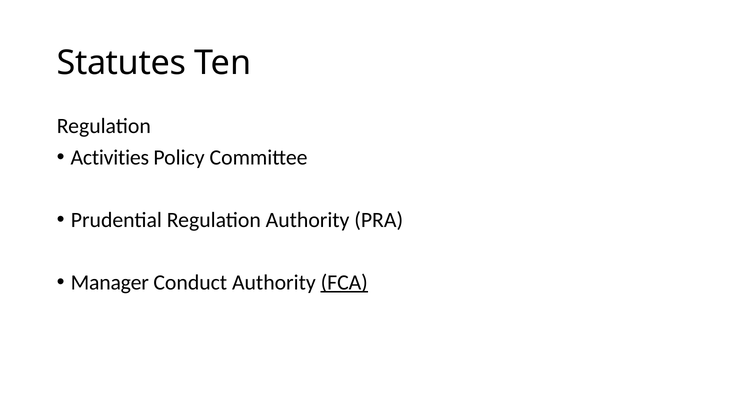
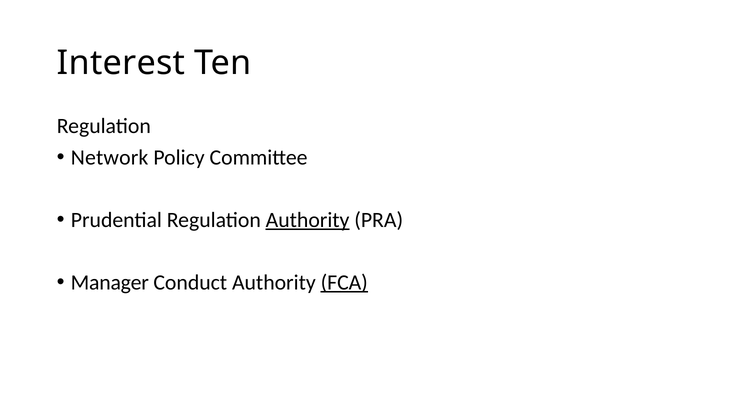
Statutes: Statutes -> Interest (121, 63)
Activities: Activities -> Network (110, 157)
Authority underline: none -> present (308, 220)
